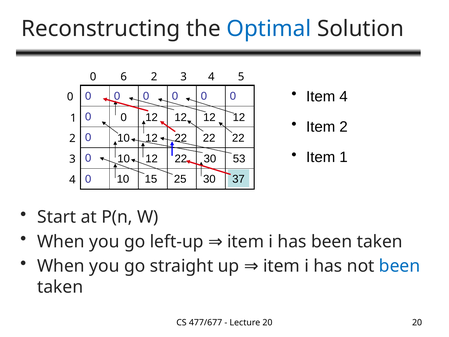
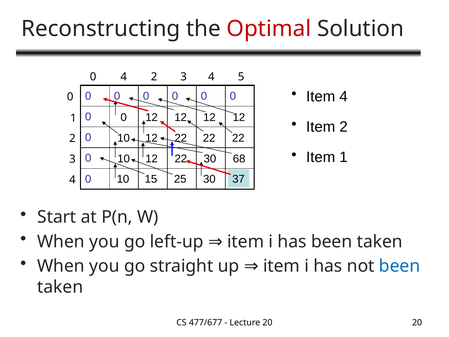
Optimal colour: blue -> red (269, 29)
0 6: 6 -> 4 (124, 77)
53: 53 -> 68 (239, 159)
